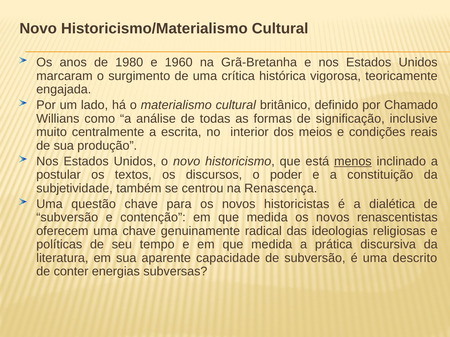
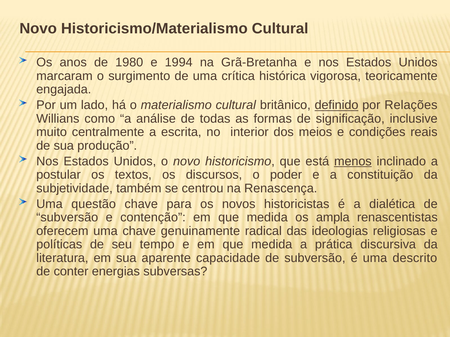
1960: 1960 -> 1994 (179, 63)
definido underline: none -> present (336, 105)
Chamado: Chamado -> Relações (411, 105)
medida os novos: novos -> ampla (333, 218)
